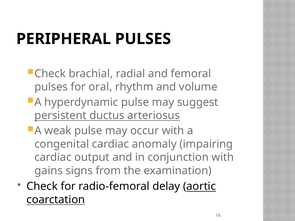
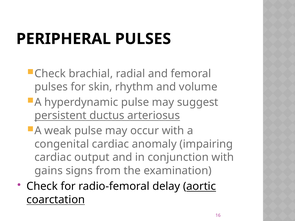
oral: oral -> skin (100, 87)
